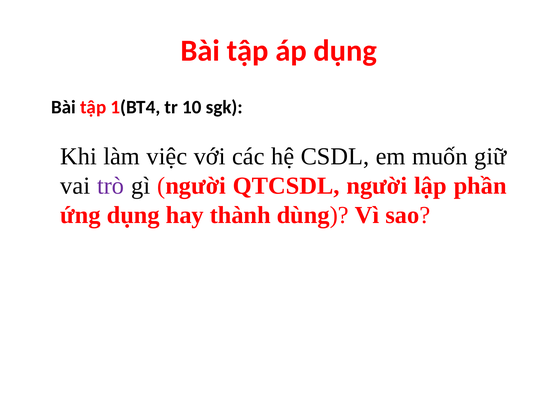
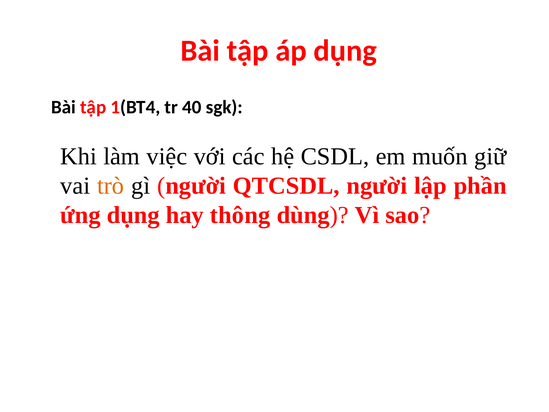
10: 10 -> 40 (192, 107)
trò colour: purple -> orange (111, 186)
thành: thành -> thông (240, 215)
